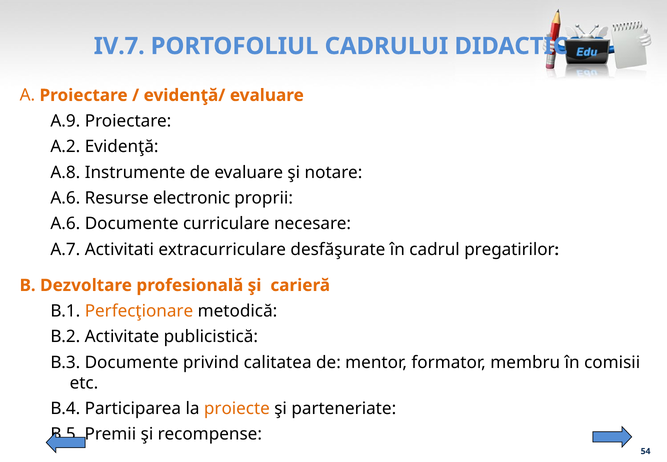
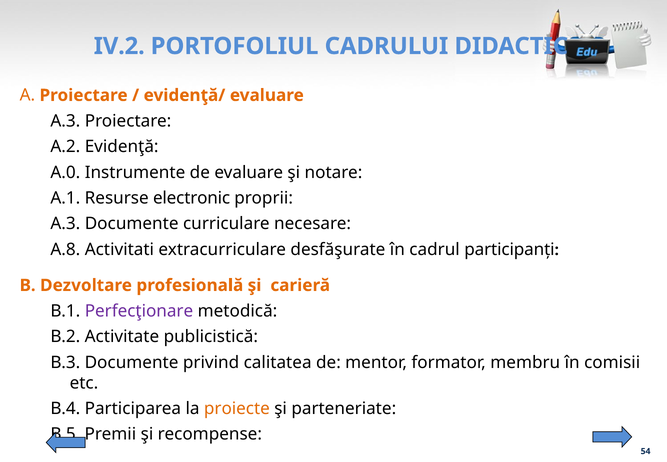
IV.7: IV.7 -> IV.2 (119, 46)
A.9: A.9 -> A.3 (65, 121)
A.8: A.8 -> A.0 (65, 172)
A.6: A.6 -> A.1 (65, 198)
A.6: A.6 -> A.3 (65, 224)
A.7: A.7 -> A.8 (65, 249)
pregatirilor: pregatirilor -> participanți (509, 249)
Perfecţionare colour: orange -> purple (139, 311)
